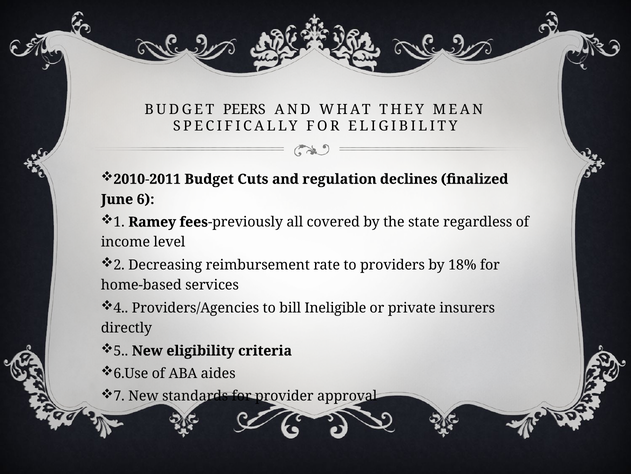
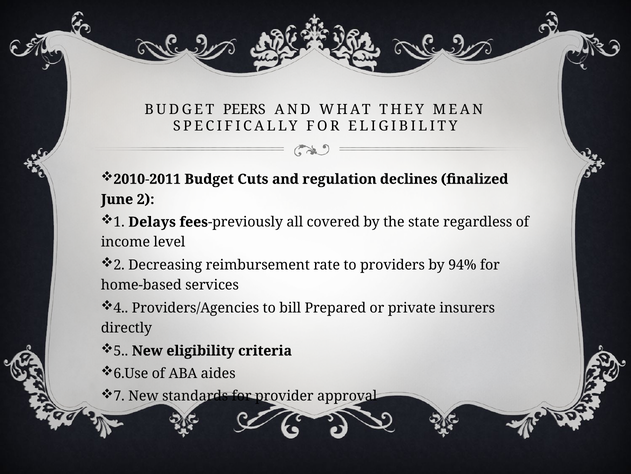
June 6: 6 -> 2 (146, 199)
Ramey: Ramey -> Delays (152, 222)
18%: 18% -> 94% (462, 265)
Ineligible: Ineligible -> Prepared (335, 307)
